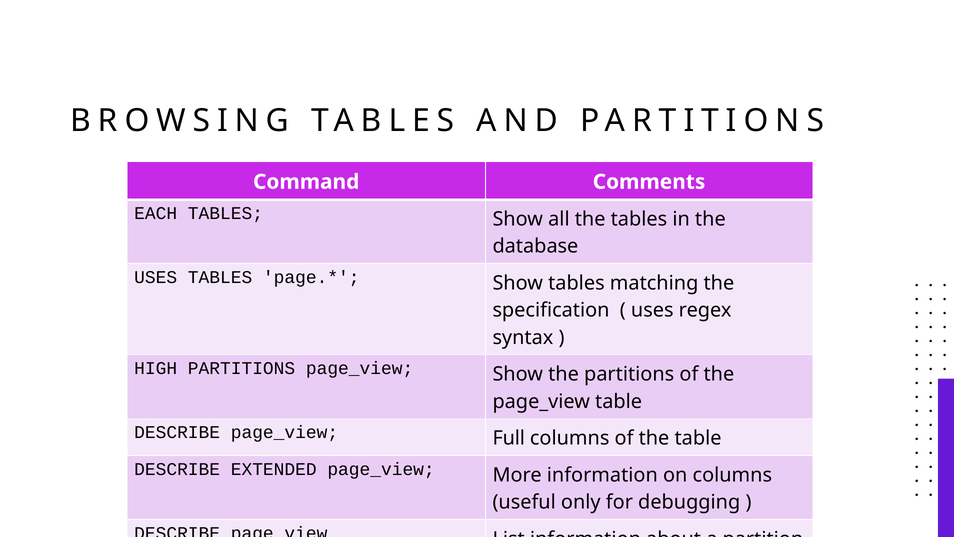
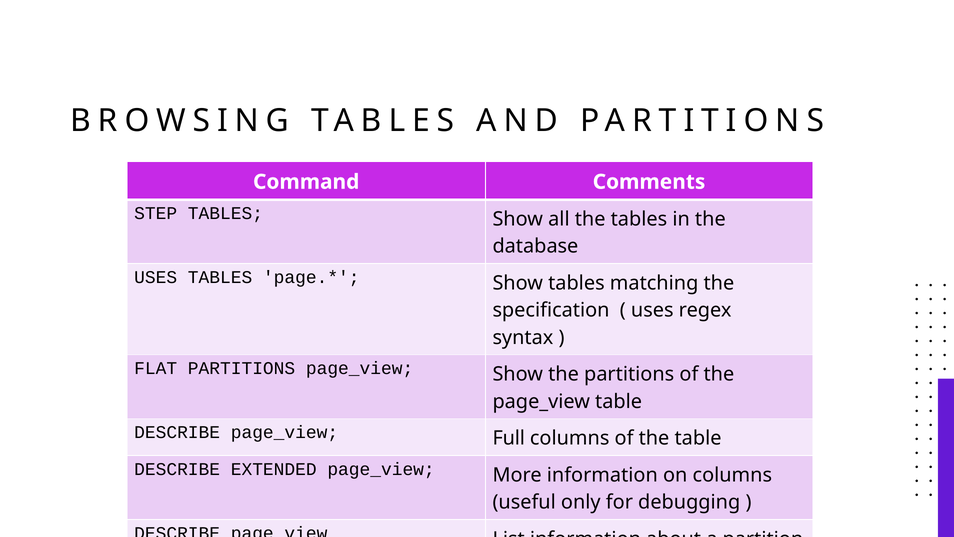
EACH: EACH -> STEP (156, 213)
HIGH: HIGH -> FLAT (156, 368)
